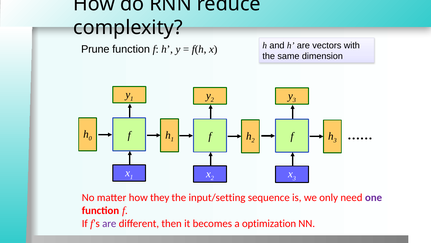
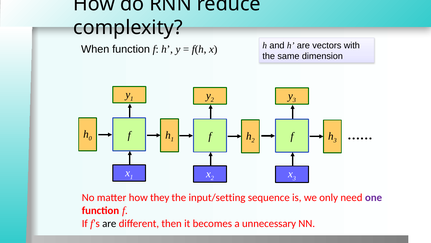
Prune: Prune -> When (95, 49)
are colour: purple -> black (109, 223)
optimization: optimization -> unnecessary (269, 223)
